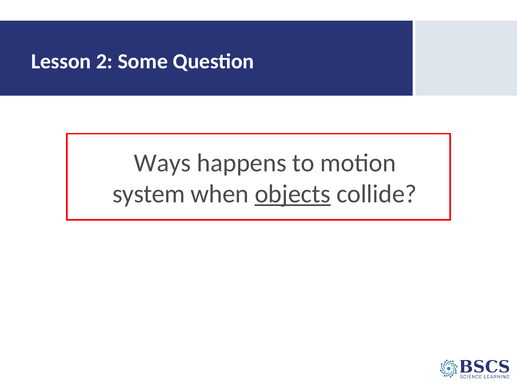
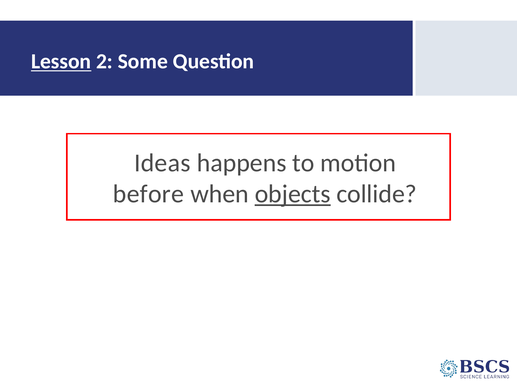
Lesson underline: none -> present (61, 62)
Ways: Ways -> Ideas (162, 163)
system: system -> before (149, 194)
